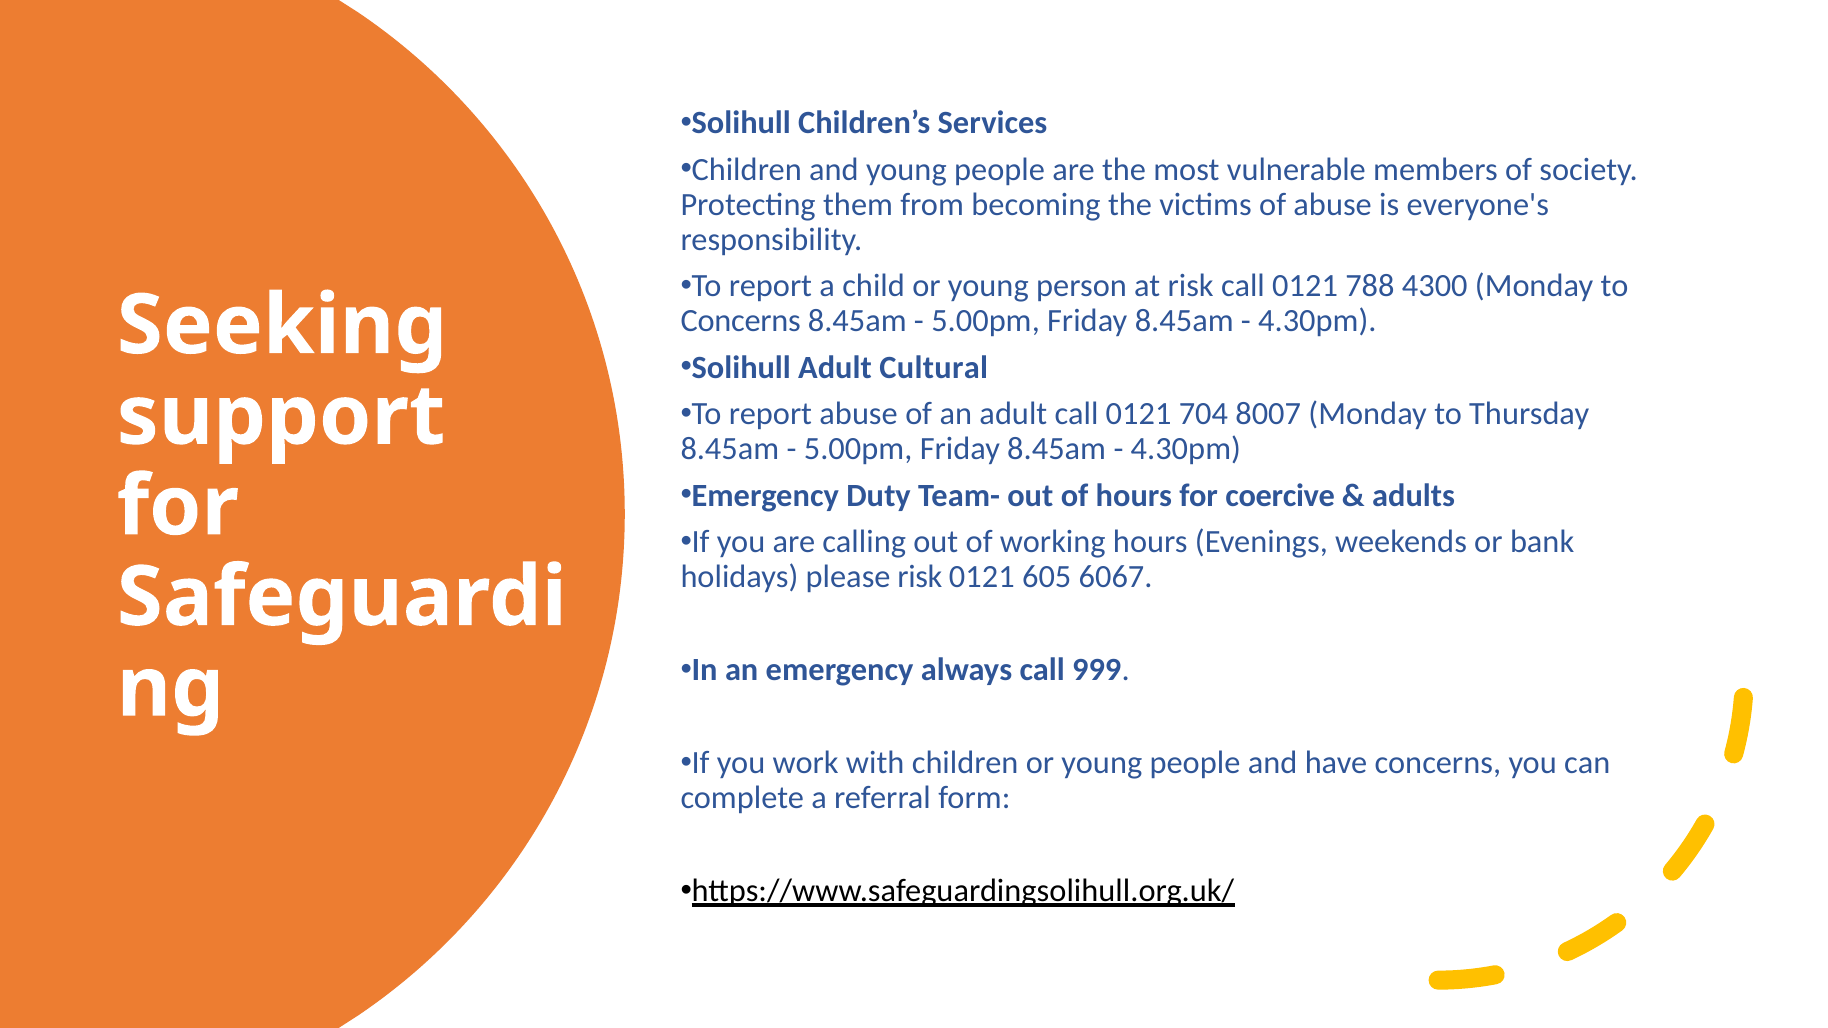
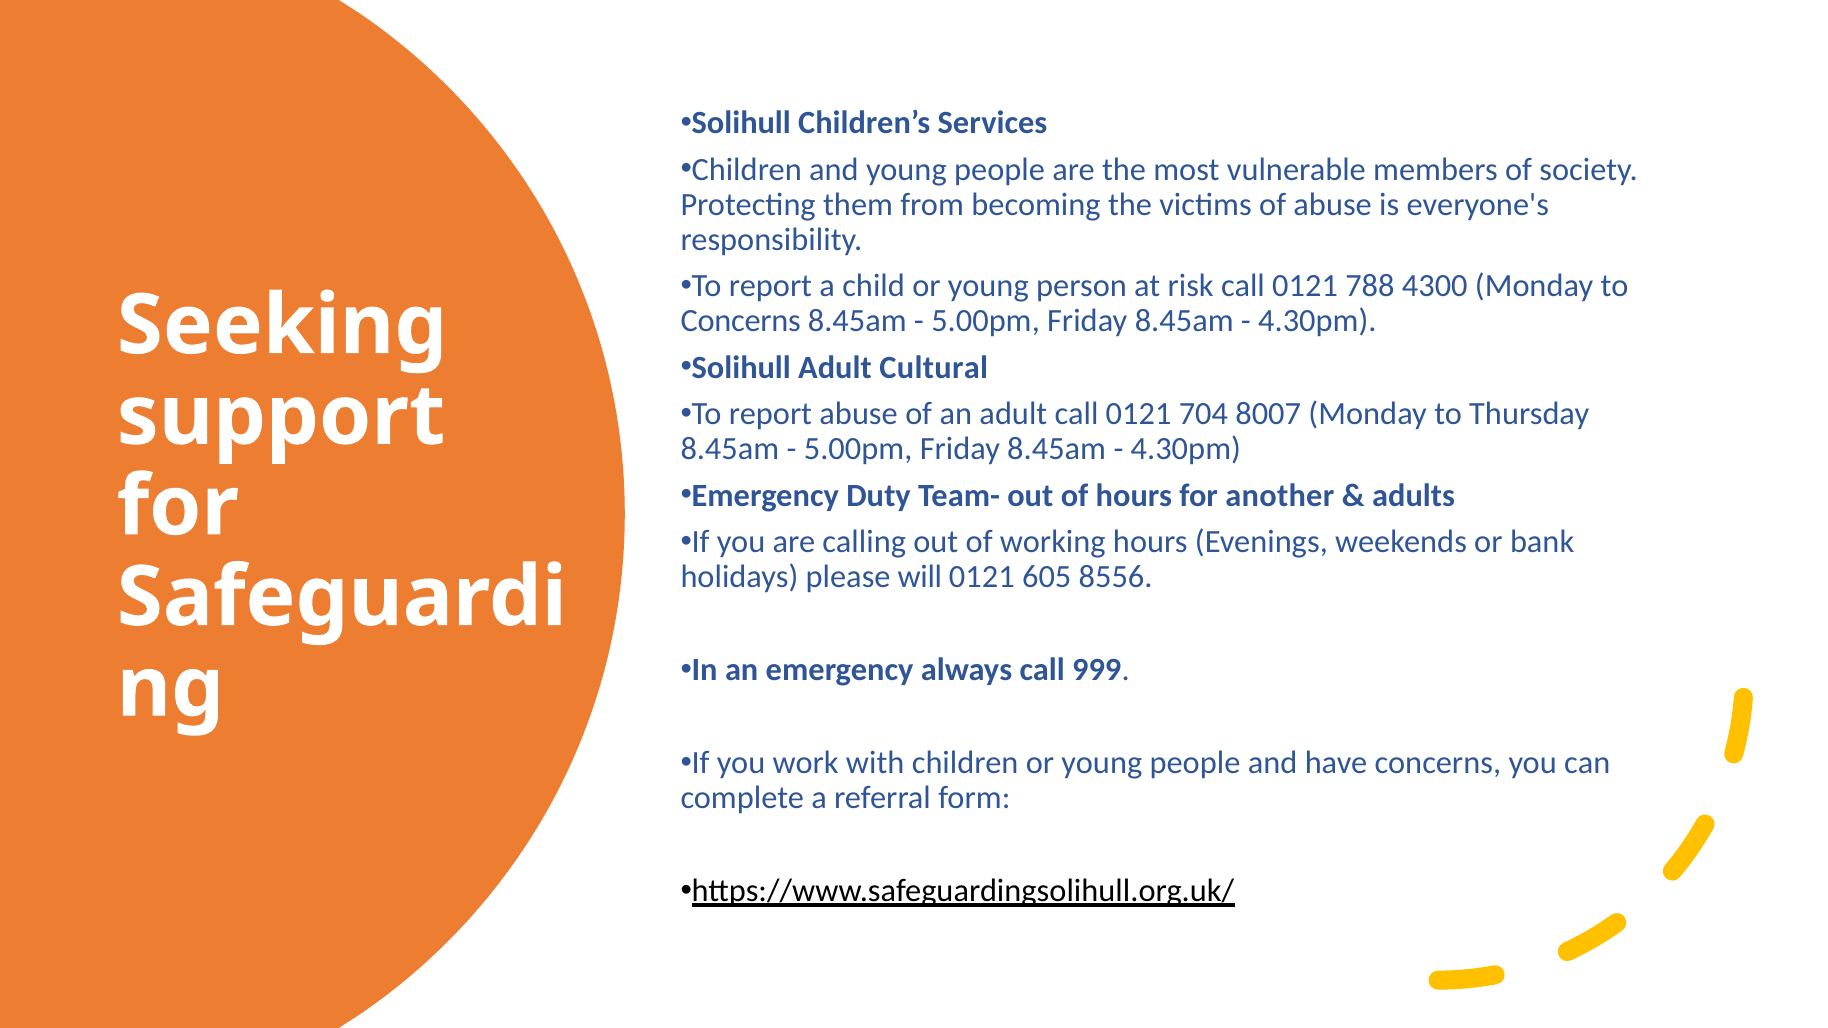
coercive: coercive -> another (1280, 496)
please risk: risk -> will (920, 577)
6067: 6067 -> 8556 (1116, 577)
